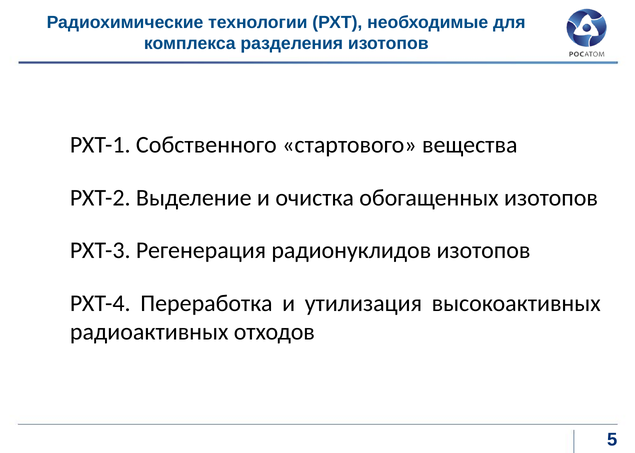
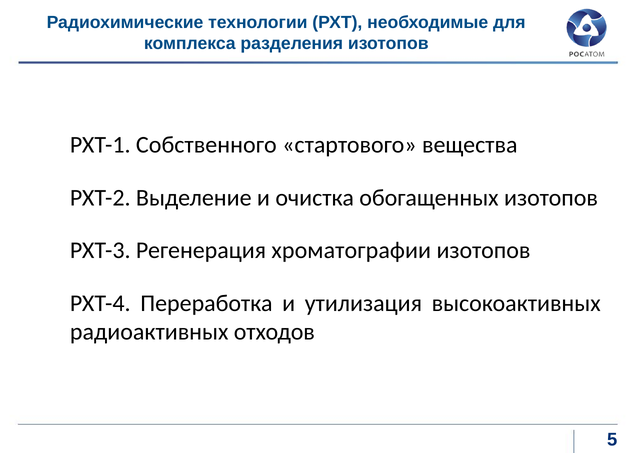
радионуклидов: радионуклидов -> хроматографии (351, 251)
